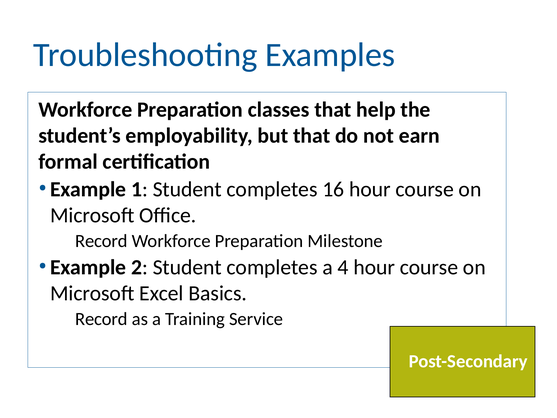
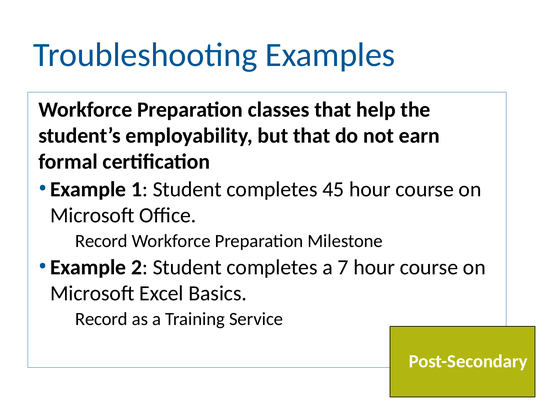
16: 16 -> 45 (333, 189)
4: 4 -> 7 (343, 267)
